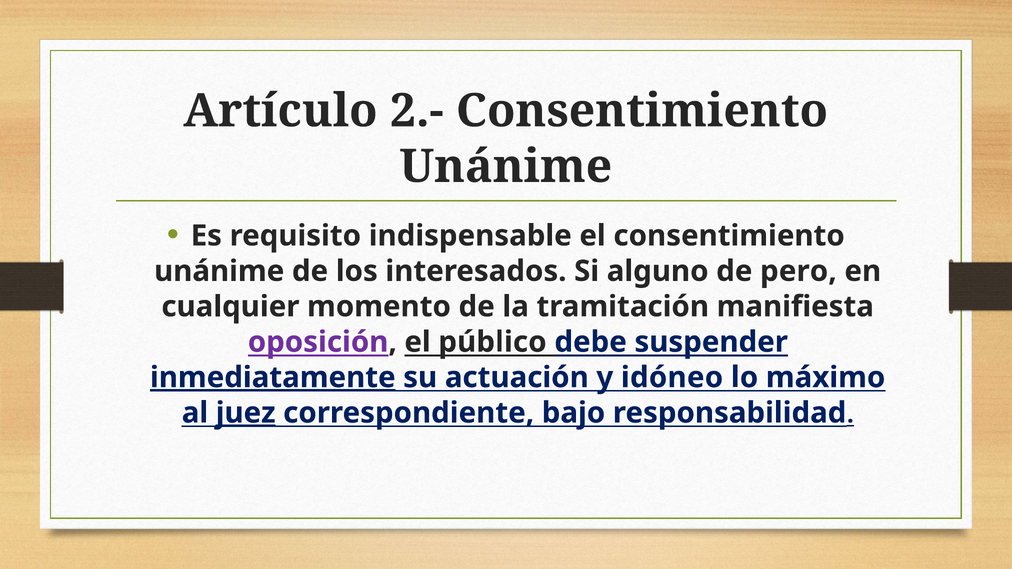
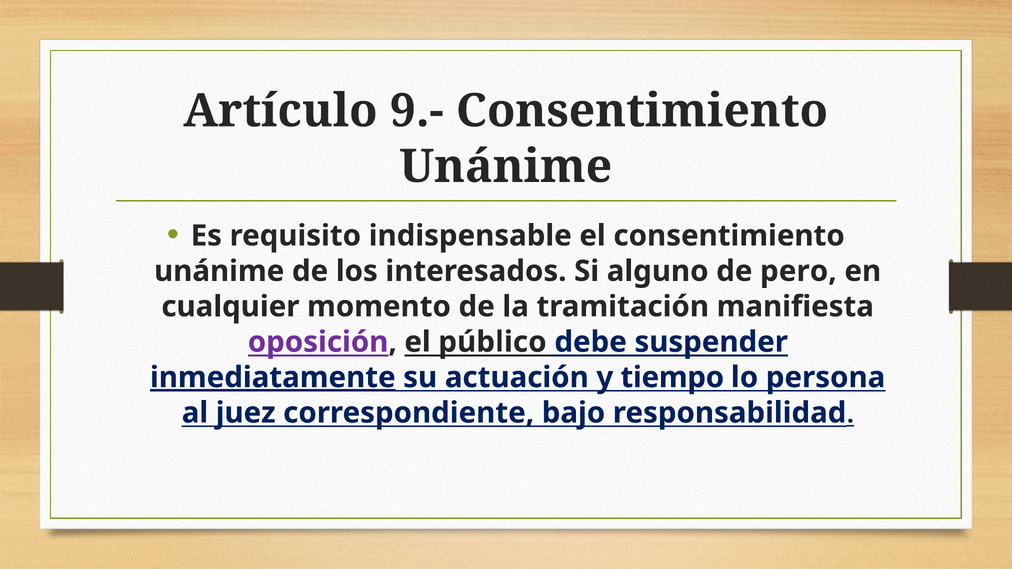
2.-: 2.- -> 9.- (417, 111)
idóneo: idóneo -> tiempo (672, 378)
máximo: máximo -> persona (826, 378)
juez underline: present -> none (246, 413)
